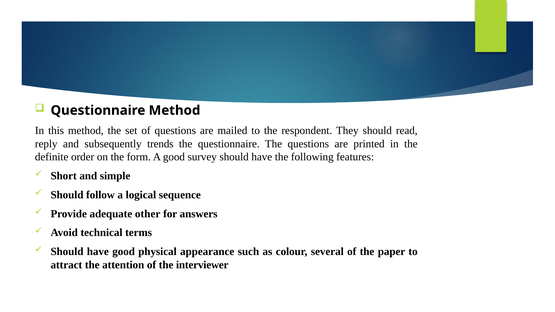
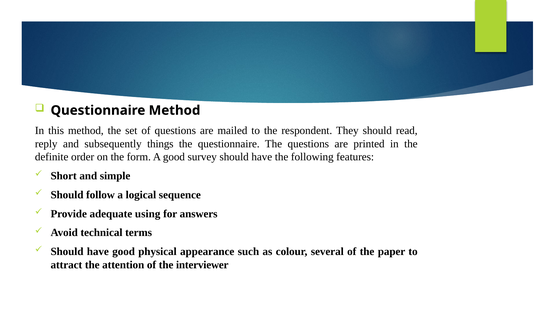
trends: trends -> things (160, 144)
other: other -> using (148, 214)
